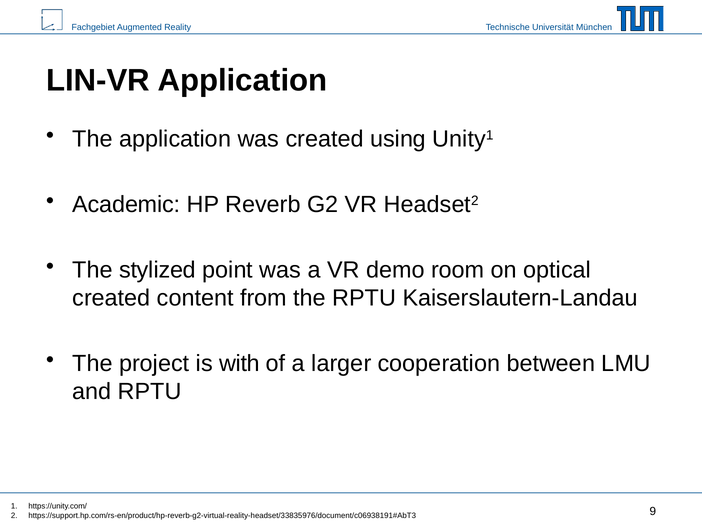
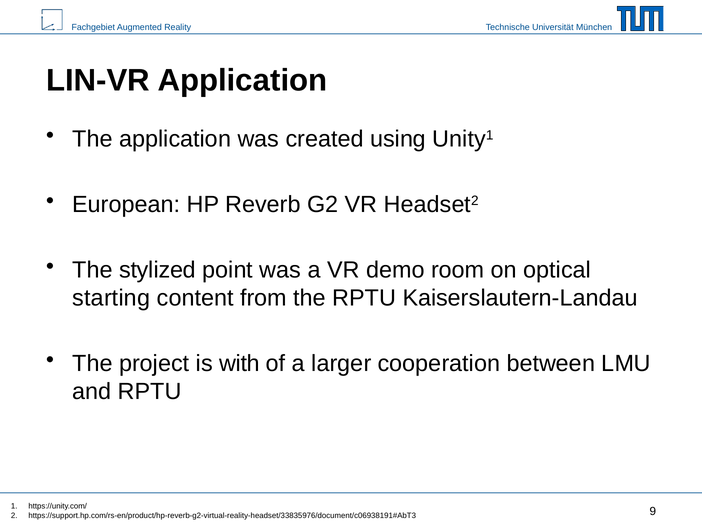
Academic: Academic -> European (126, 205)
created: created -> starting (111, 298)
